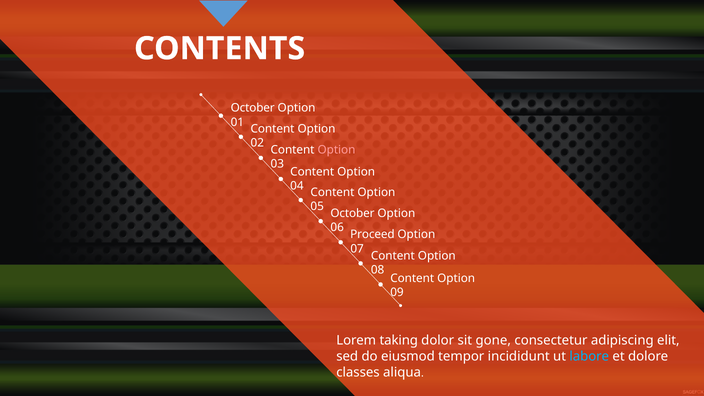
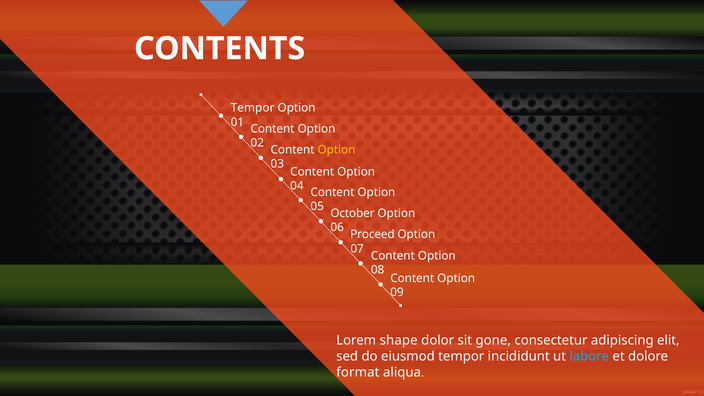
October: October -> Tempor (253, 108)
Option colour: pink -> yellow (336, 150)
taking: taking -> shape (399, 341)
classes: classes -> format (358, 372)
